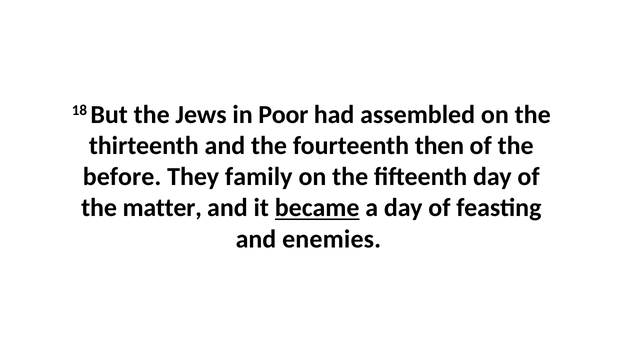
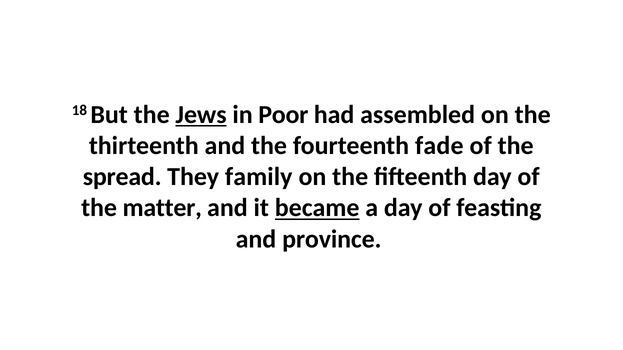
Jews underline: none -> present (201, 115)
then: then -> fade (439, 146)
before: before -> spread (122, 177)
enemies: enemies -> province (332, 239)
